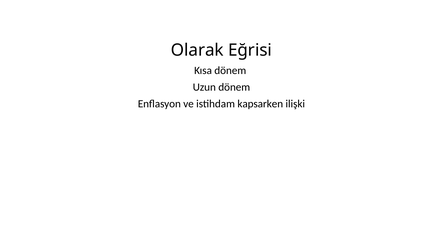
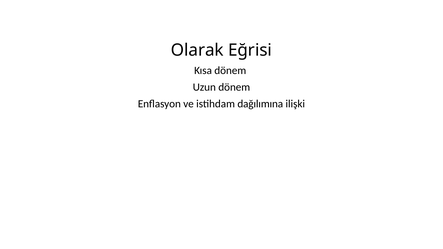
kapsarken: kapsarken -> dağılımına (260, 104)
